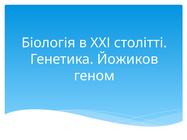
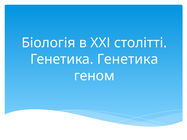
Генетика Йожиков: Йожиков -> Генетика (128, 59)
